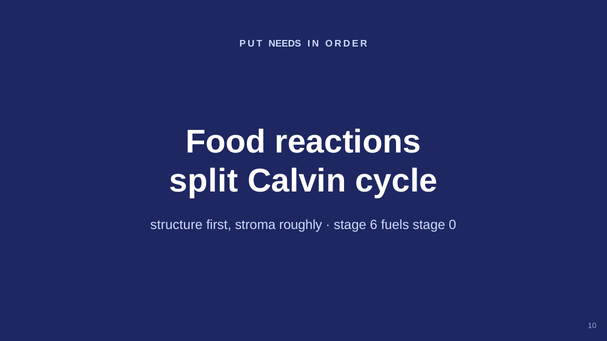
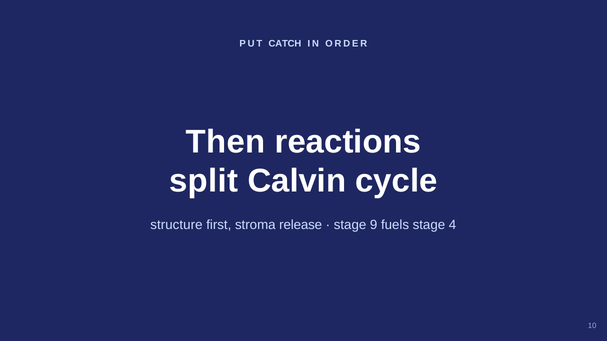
NEEDS: NEEDS -> CATCH (285, 44)
Food: Food -> Then (226, 142)
roughly: roughly -> release (301, 225)
6: 6 -> 9 (374, 225)
0: 0 -> 4 (453, 225)
